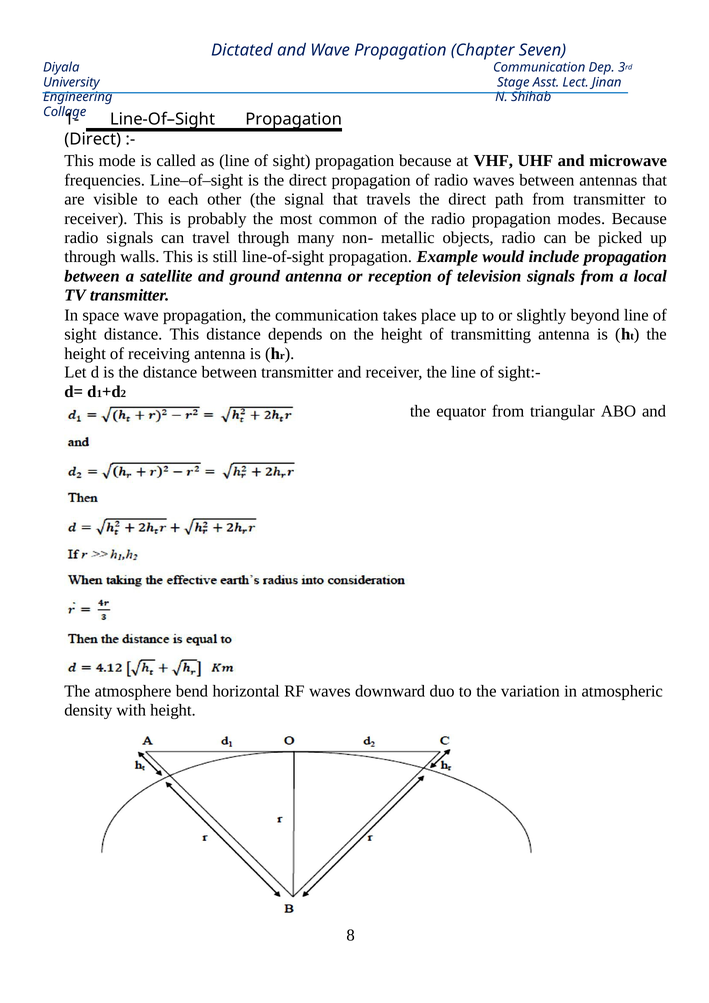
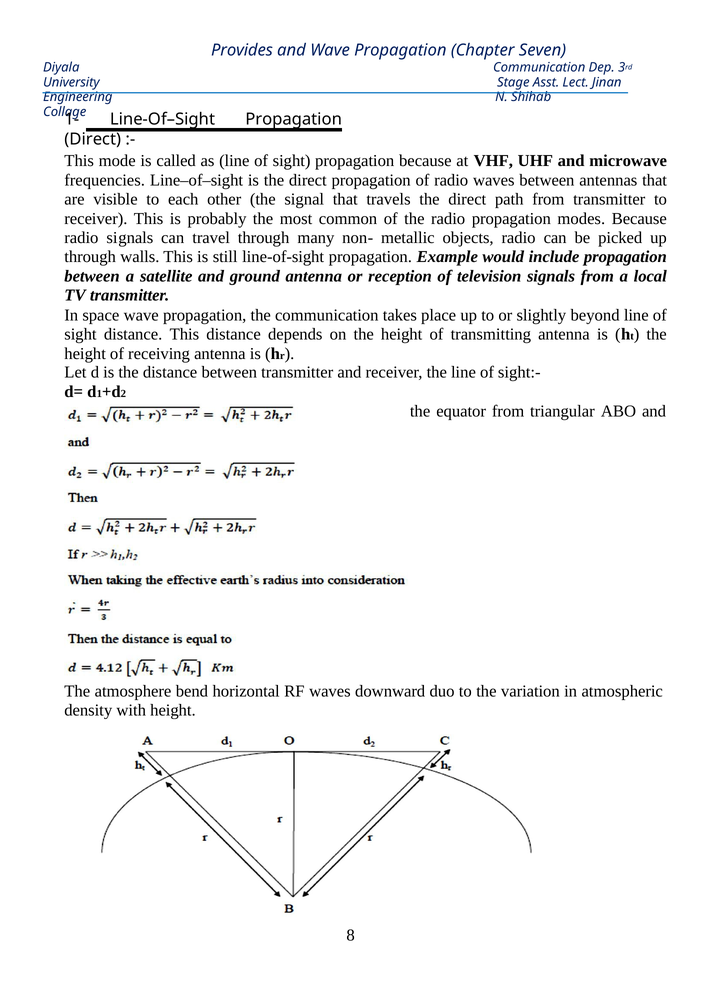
Dictated: Dictated -> Provides (242, 50)
